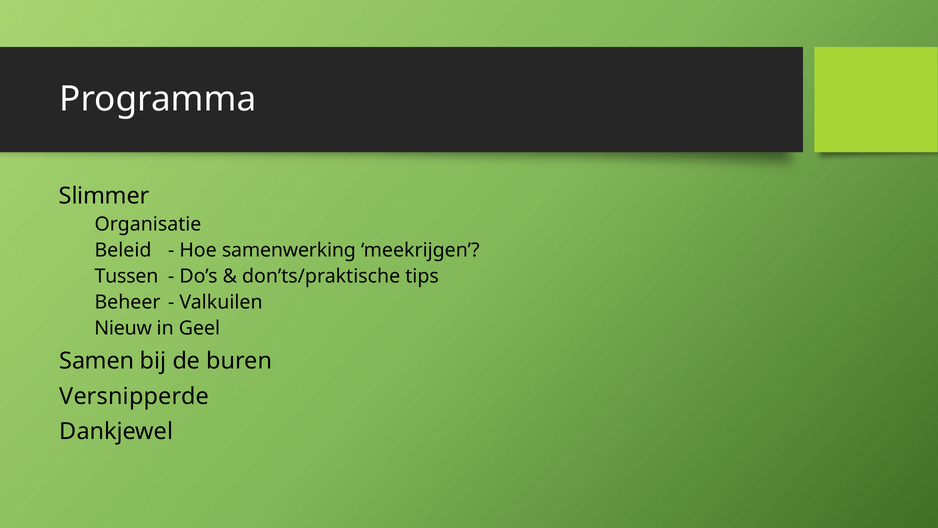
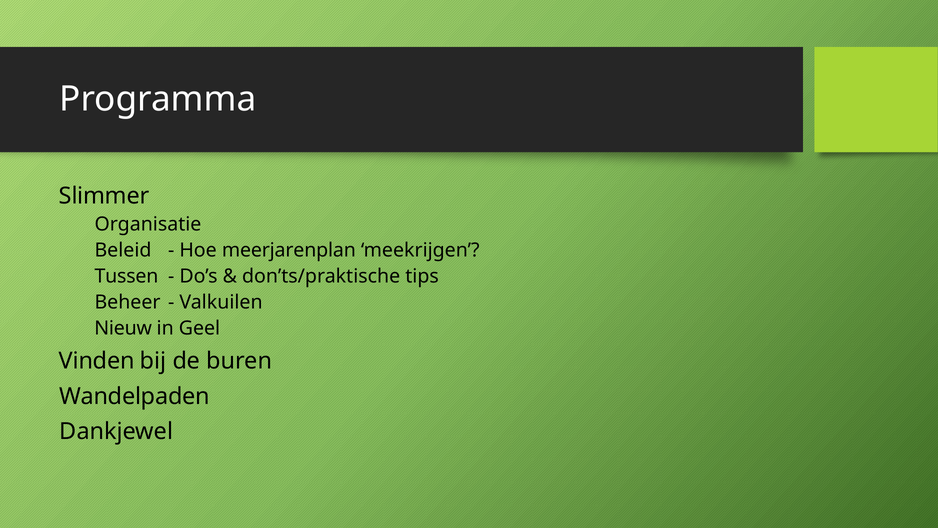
samenwerking: samenwerking -> meerjarenplan (289, 250)
Samen: Samen -> Vinden (97, 361)
Versnipperde: Versnipperde -> Wandelpaden (134, 396)
